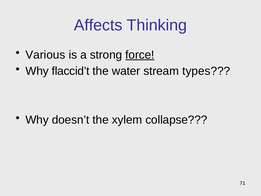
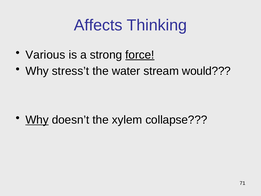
flaccid’t: flaccid’t -> stress’t (71, 71)
types: types -> would (206, 71)
Why underline: none -> present (37, 120)
